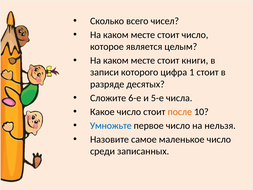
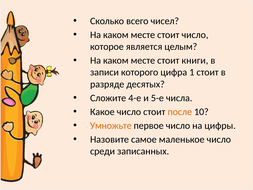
6-е: 6-е -> 4-е (135, 98)
Умножьте colour: blue -> orange (111, 125)
нельзя: нельзя -> цифры (220, 125)
